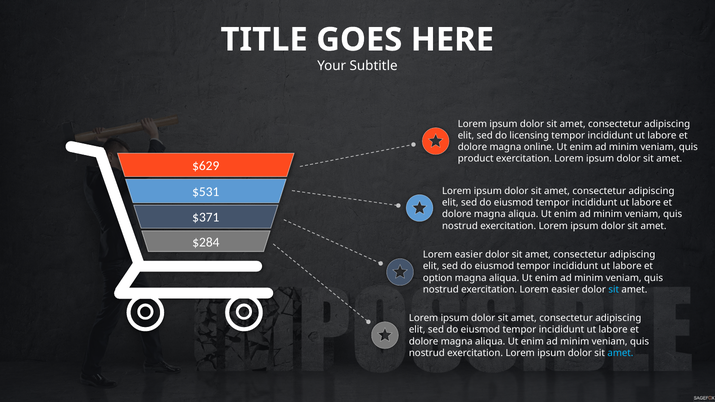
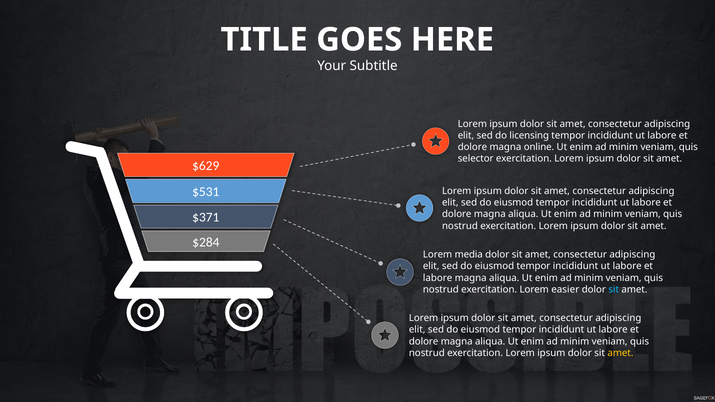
product: product -> selector (476, 159)
easier: easier -> media (469, 255)
option: option -> labore (438, 278)
amet colour: light blue -> yellow (620, 353)
